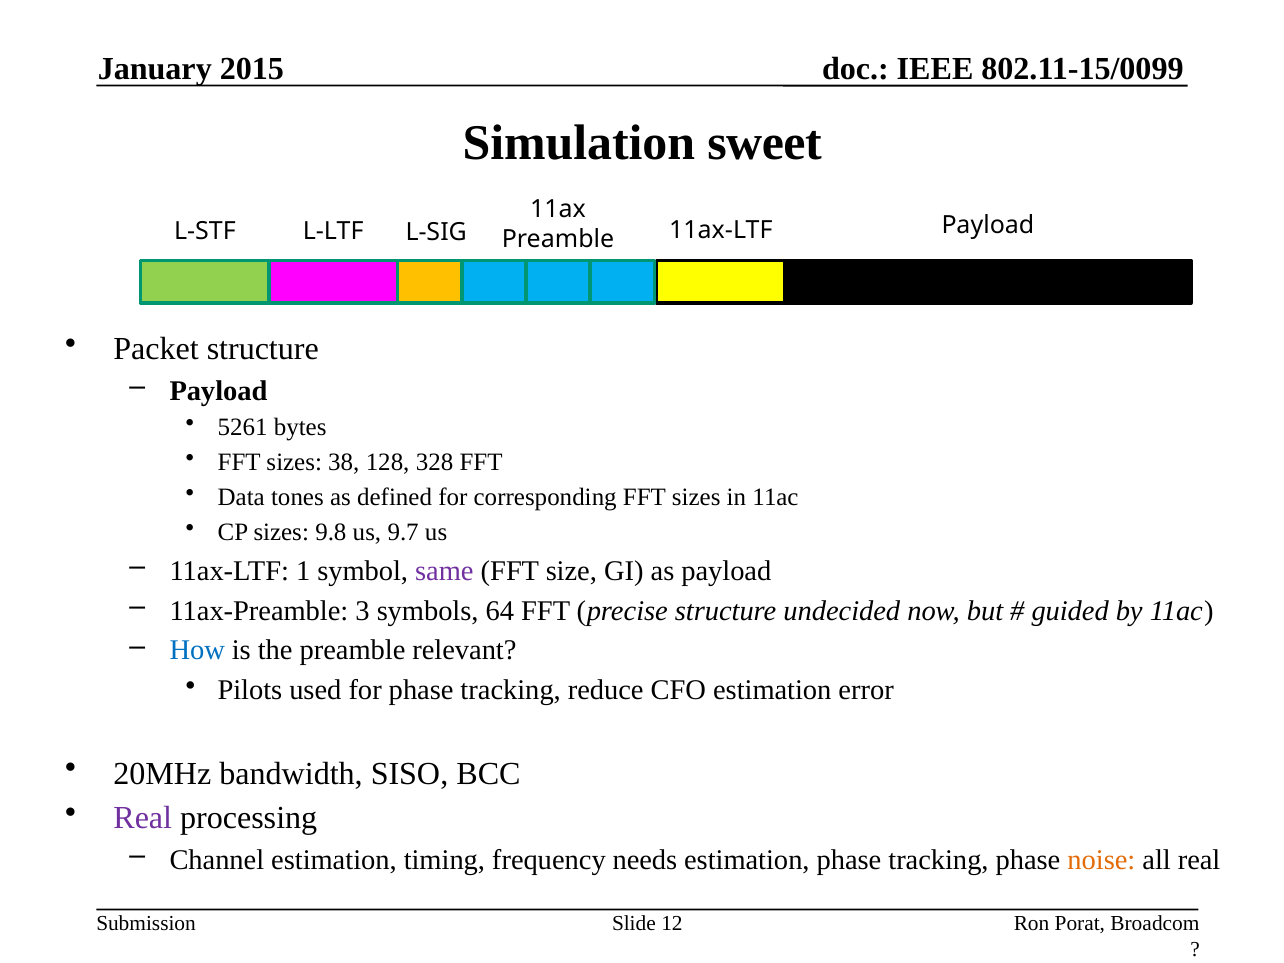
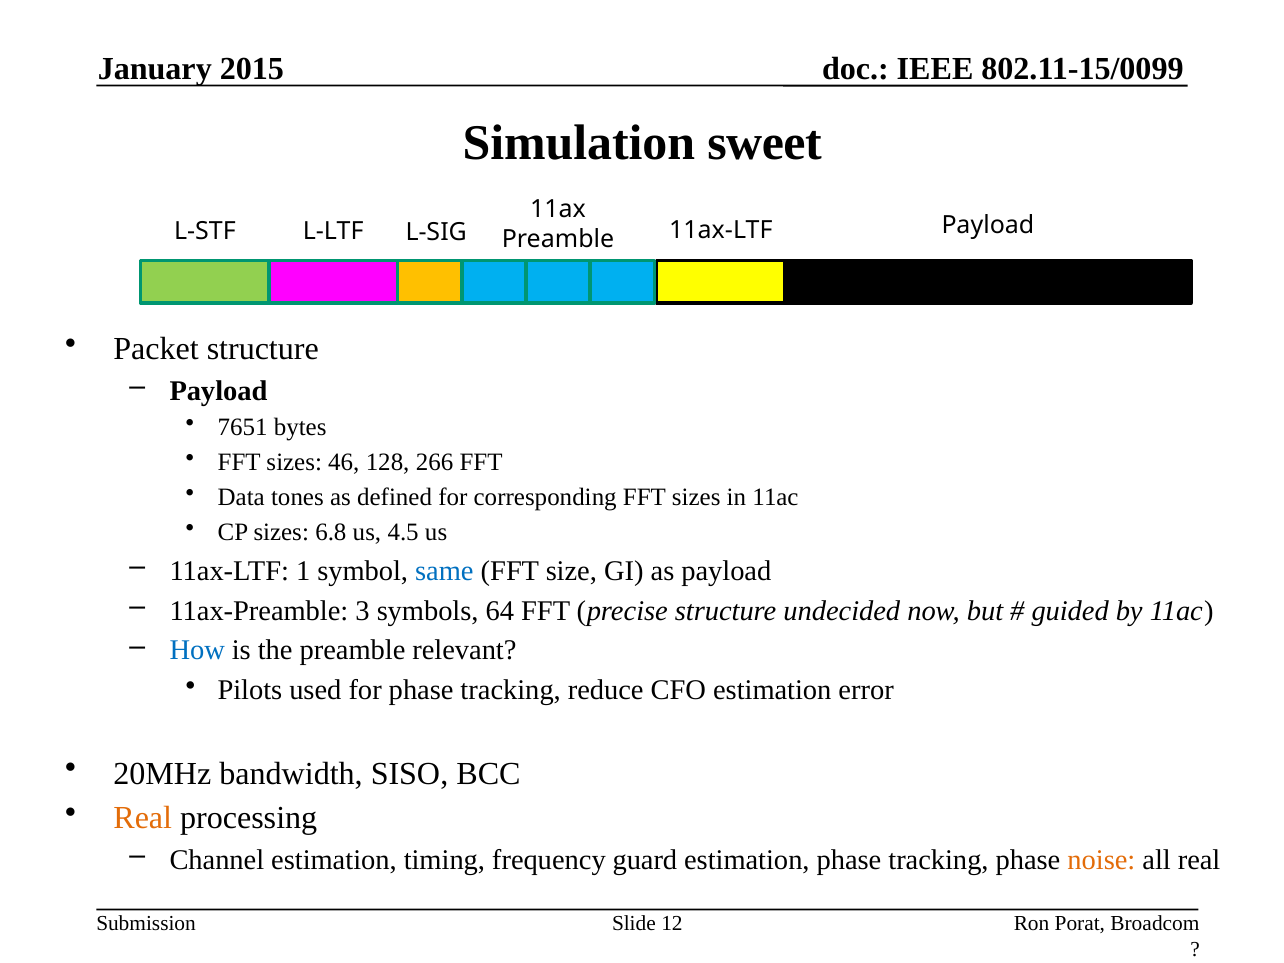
5261: 5261 -> 7651 (243, 428)
38: 38 -> 46 (344, 463)
328: 328 -> 266 (435, 463)
9.8: 9.8 -> 6.8 (331, 533)
9.7: 9.7 -> 4.5 (403, 533)
same colour: purple -> blue (444, 571)
Real colour: purple -> orange (143, 818)
needs: needs -> guard (645, 860)
